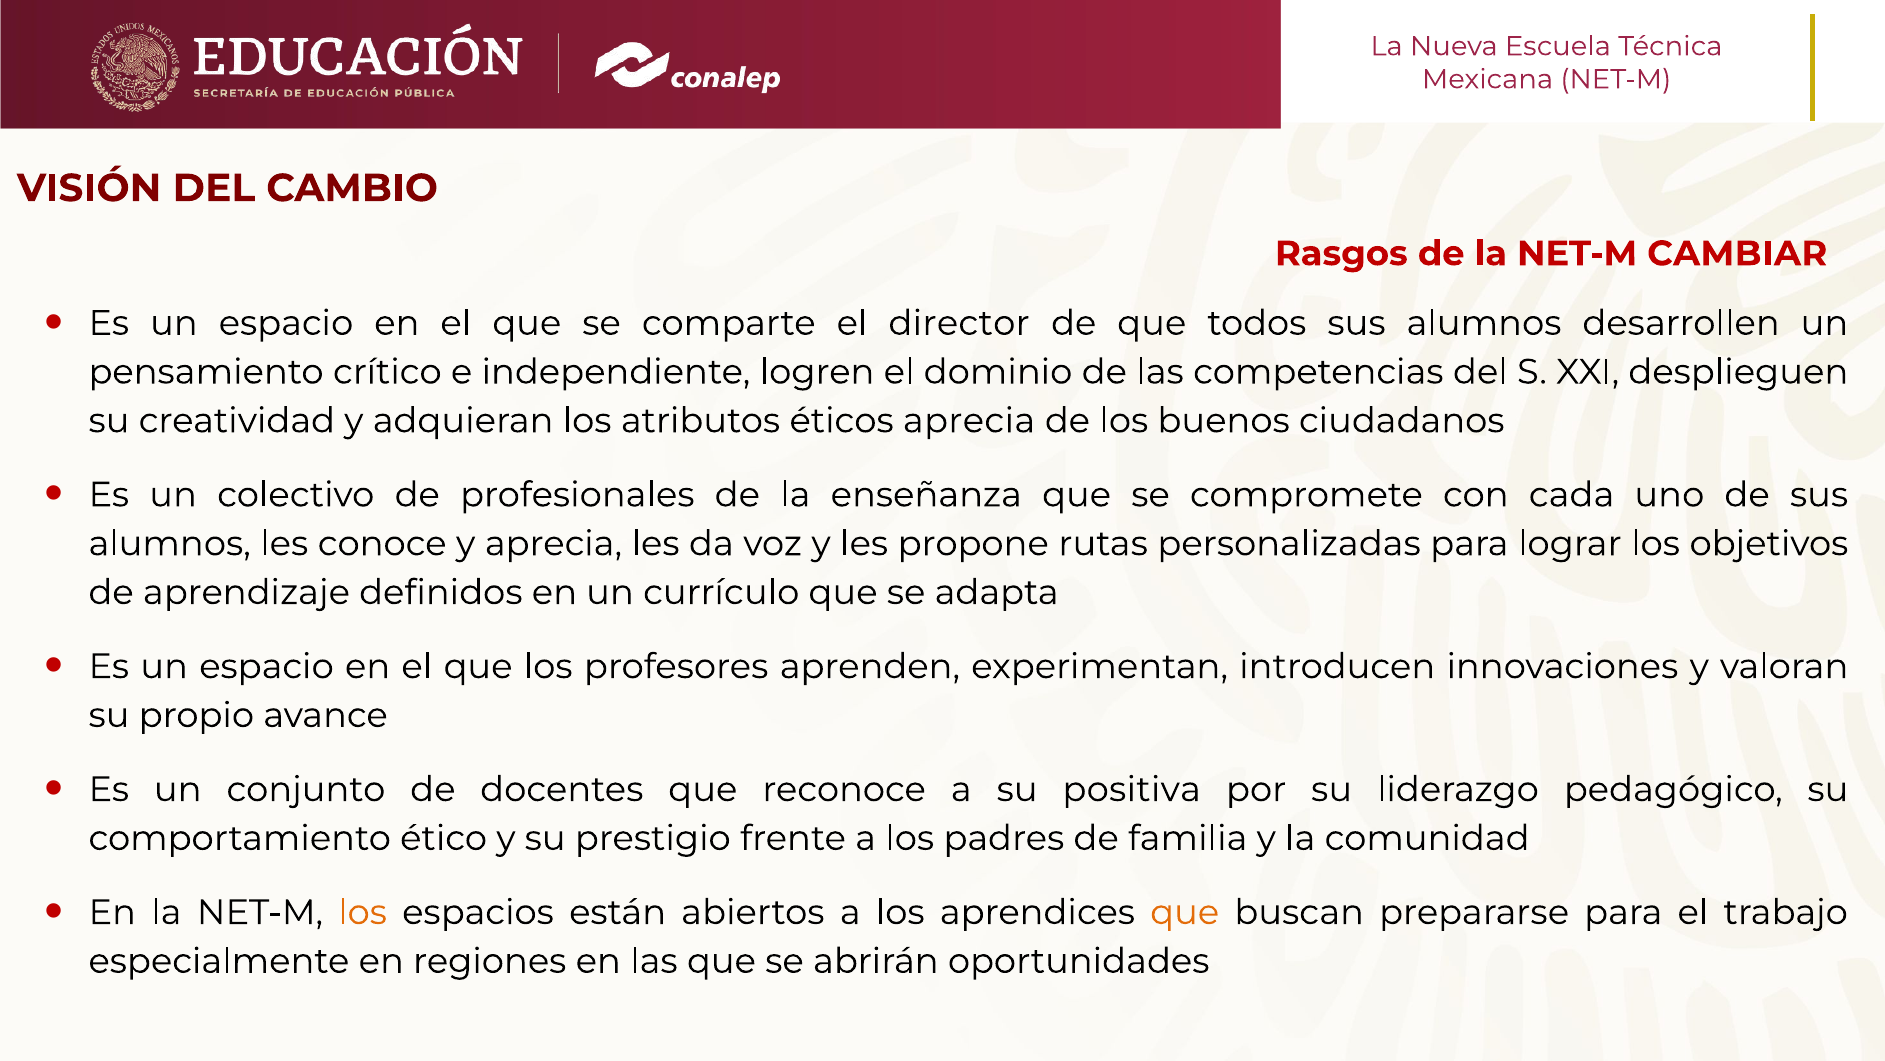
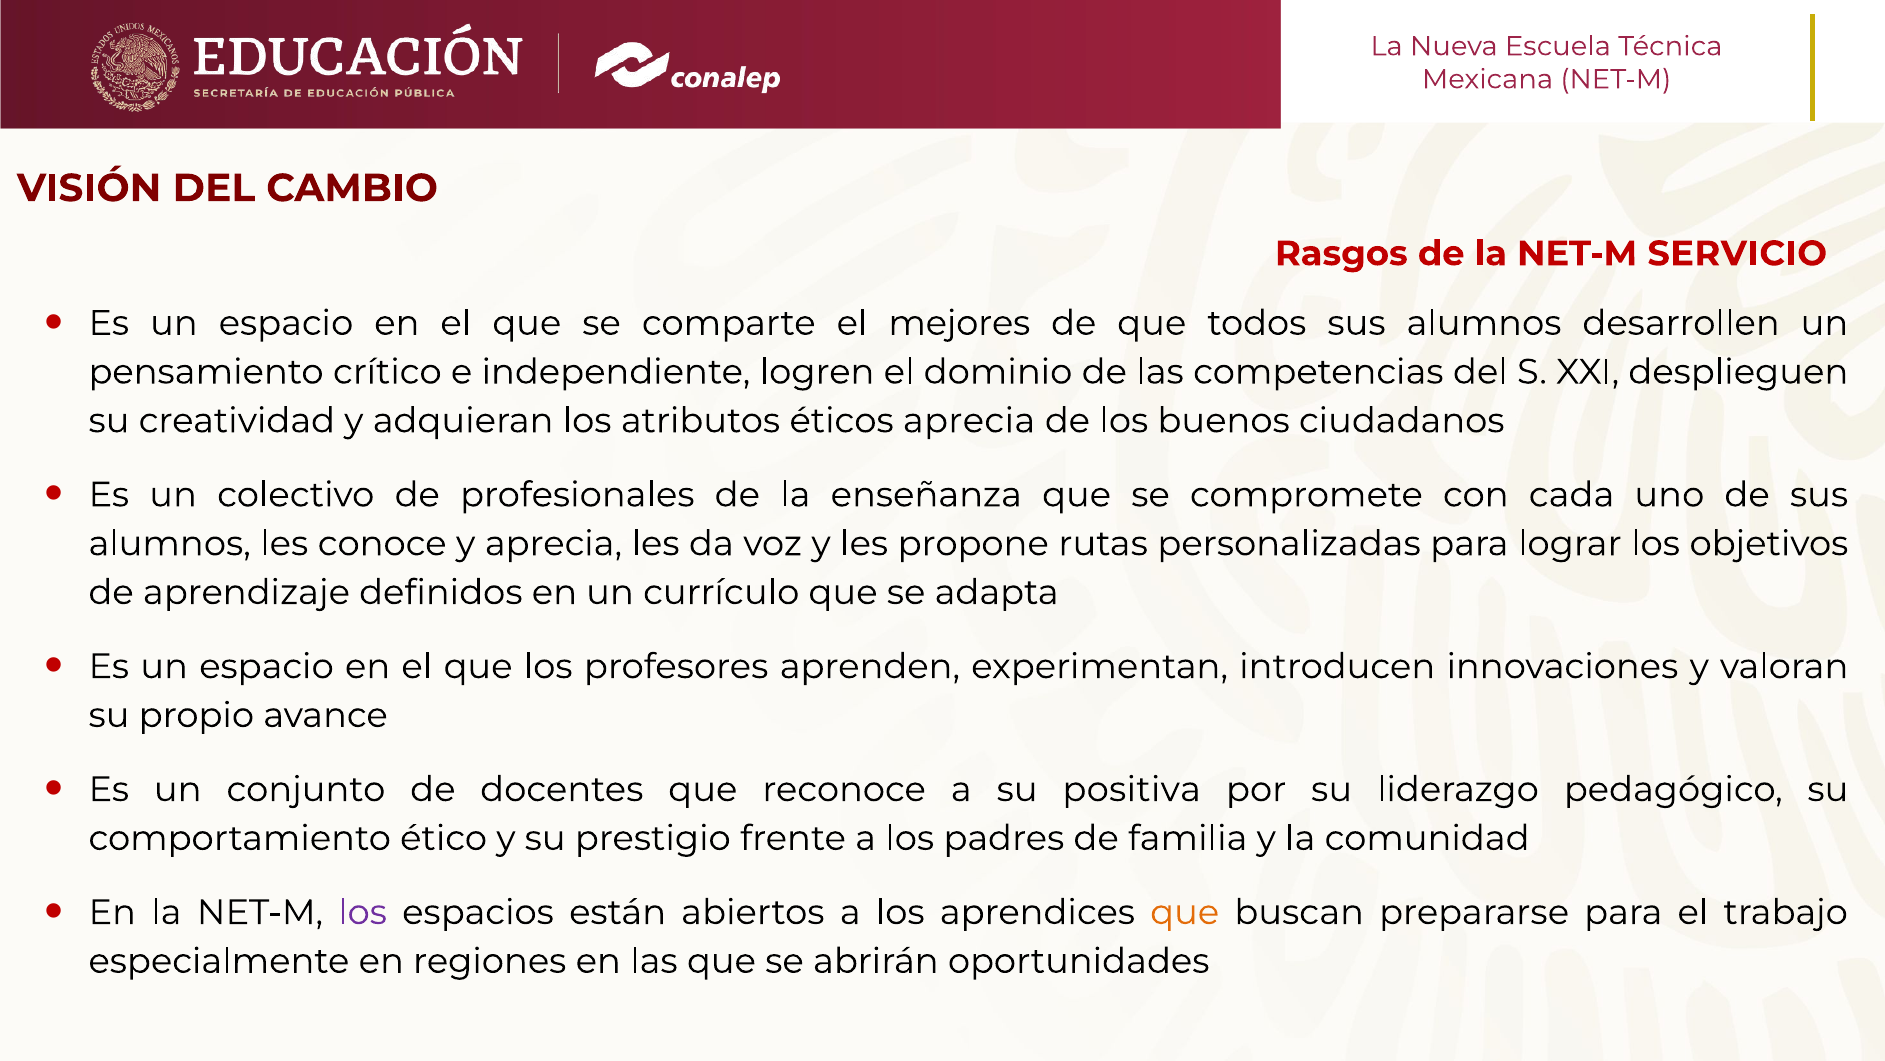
CAMBIAR: CAMBIAR -> SERVICIO (1737, 253)
director: director -> mejores (959, 323)
los colour: orange -> purple (363, 912)
